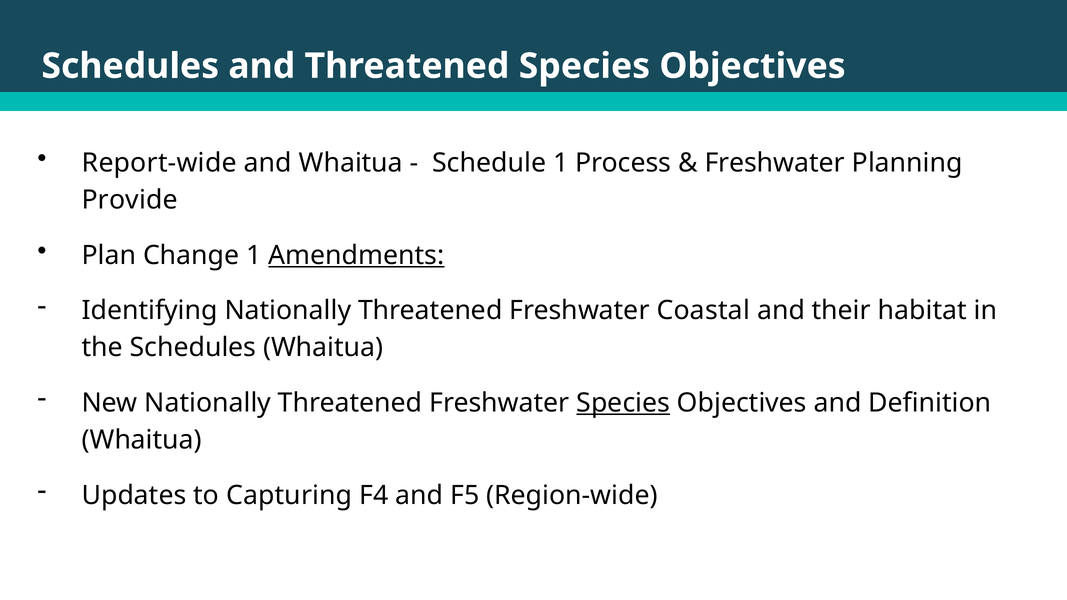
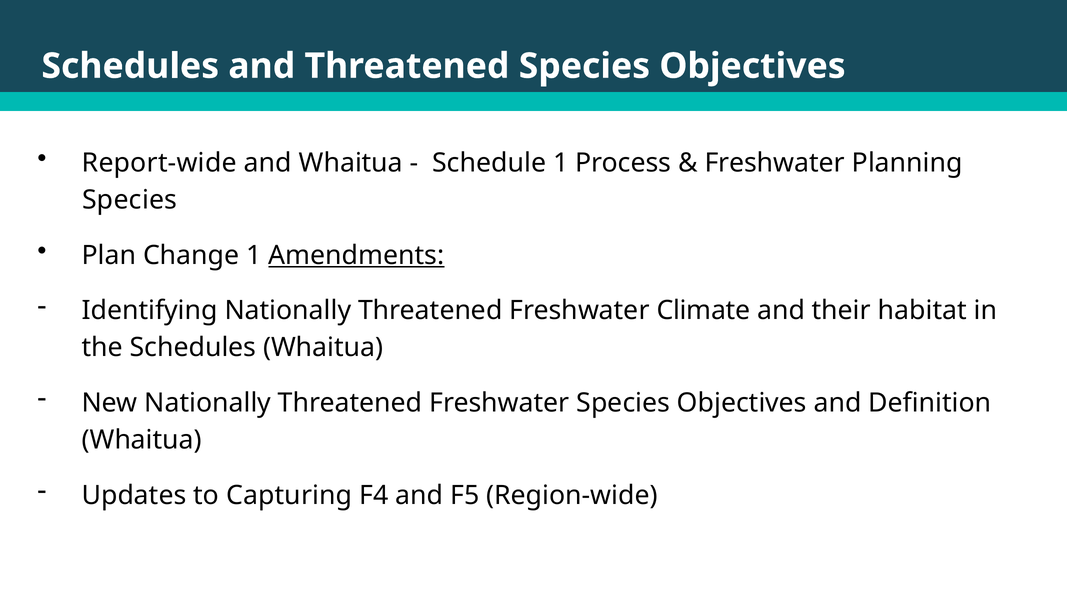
Provide: Provide -> Species (130, 200)
Coastal: Coastal -> Climate (703, 311)
Species underline: present -> none (623, 403)
